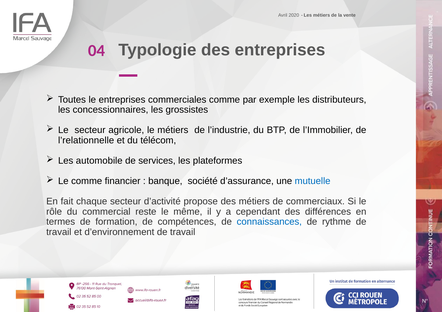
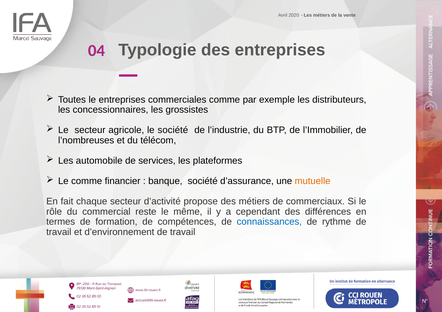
le métiers: métiers -> société (173, 130)
l’relationnelle: l’relationnelle -> l’nombreuses (86, 141)
mutuelle colour: blue -> orange (313, 181)
